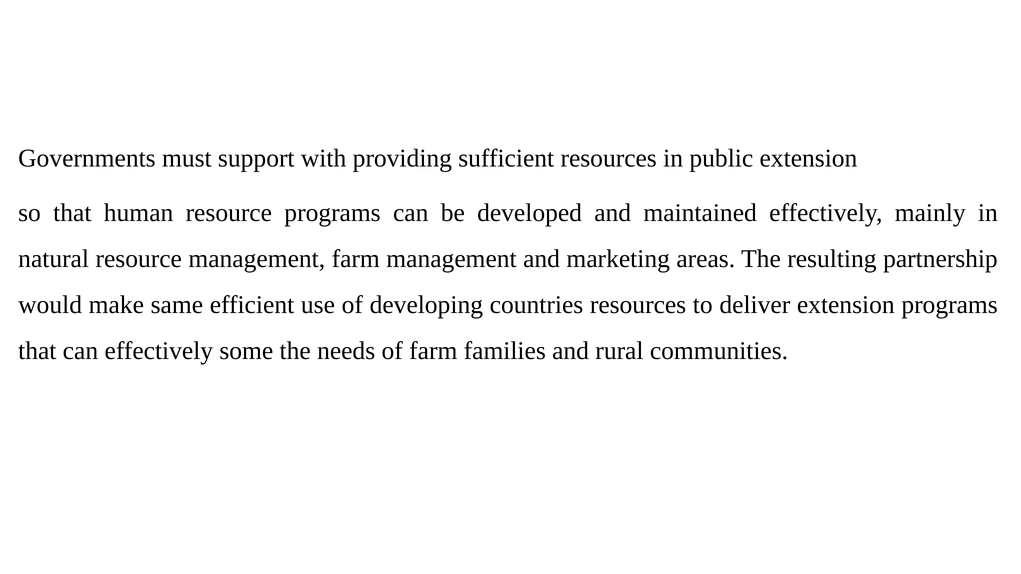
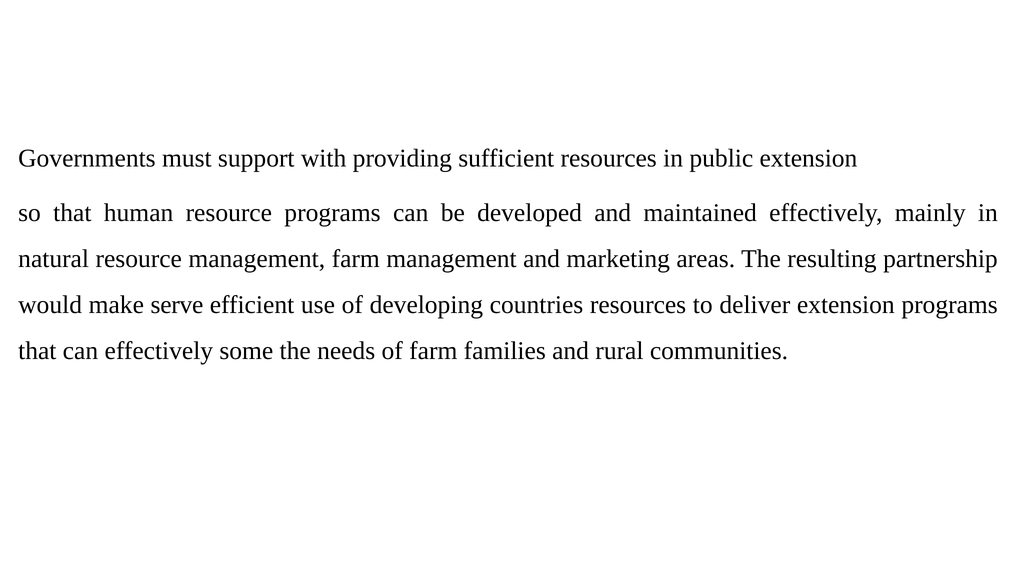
same: same -> serve (177, 305)
